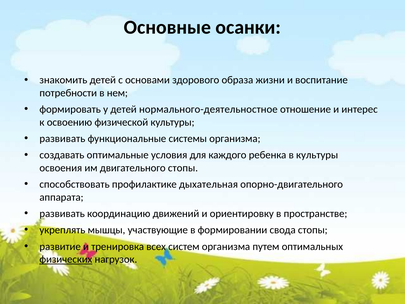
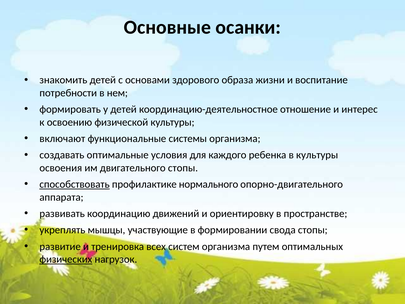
нормального-деятельностное: нормального-деятельностное -> координацию-деятельностное (208, 109)
развивать: развивать -> включают (62, 139)
способствовать underline: none -> present (75, 184)
дыхательная: дыхательная -> нормального (209, 184)
